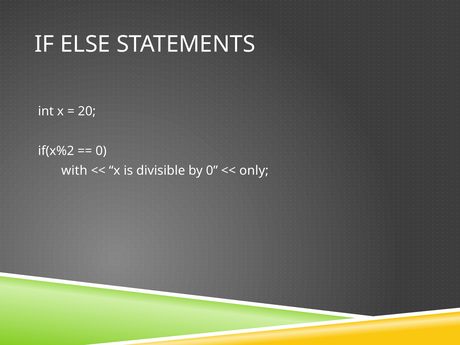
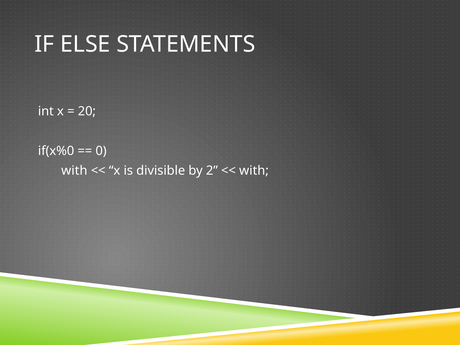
if(x%2: if(x%2 -> if(x%0 (56, 151)
by 0: 0 -> 2 (212, 171)
only: only -> with (254, 171)
